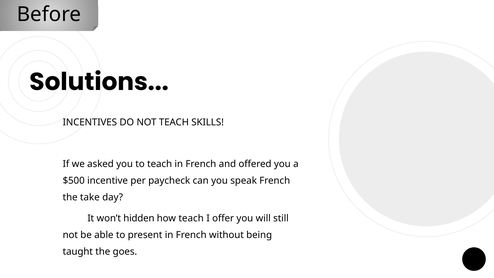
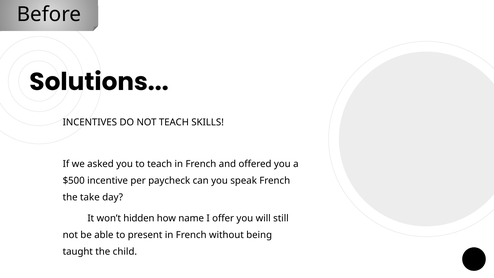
how teach: teach -> name (191, 218)
goes: goes -> child (125, 252)
